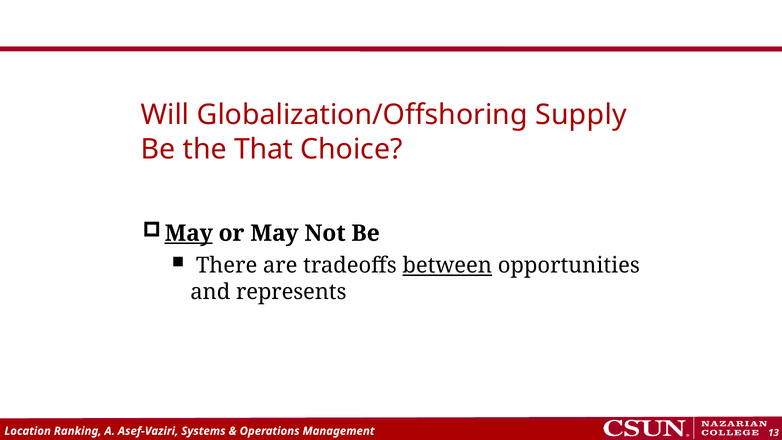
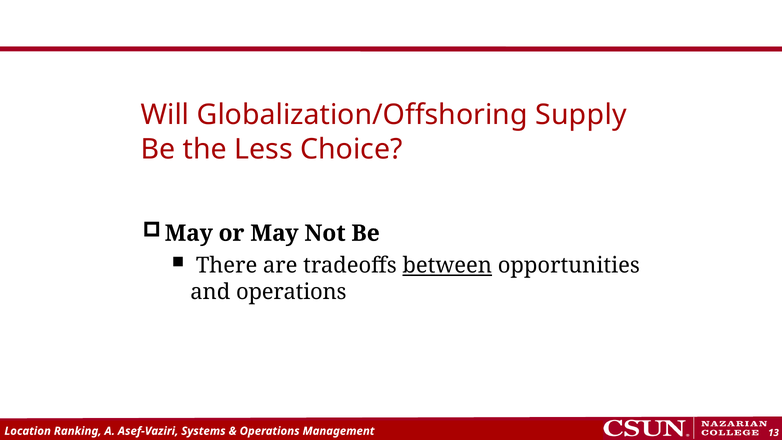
That: That -> Less (263, 149)
May underline: present -> none (189, 233)
and represents: represents -> operations (291, 292)
